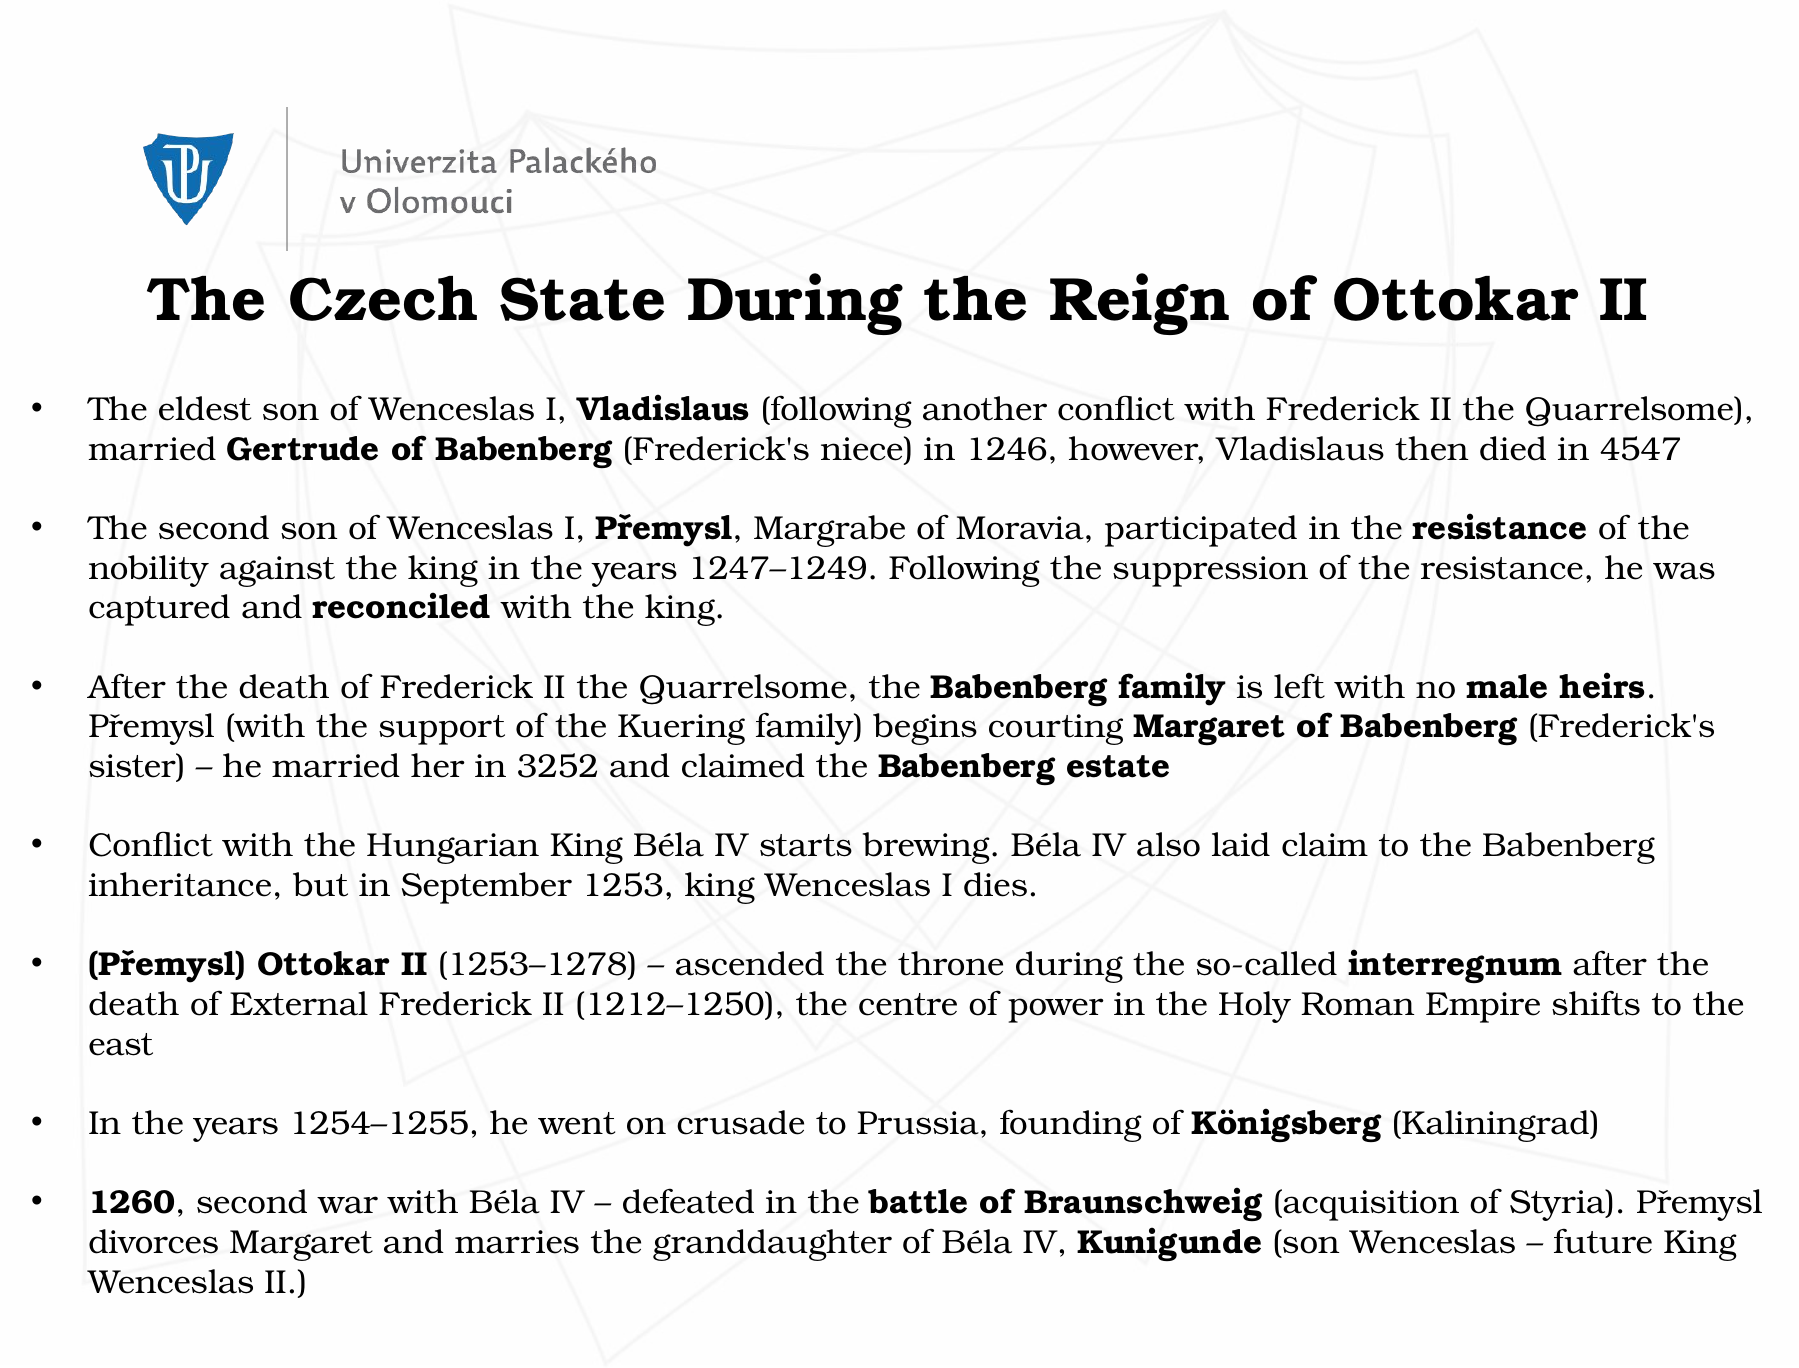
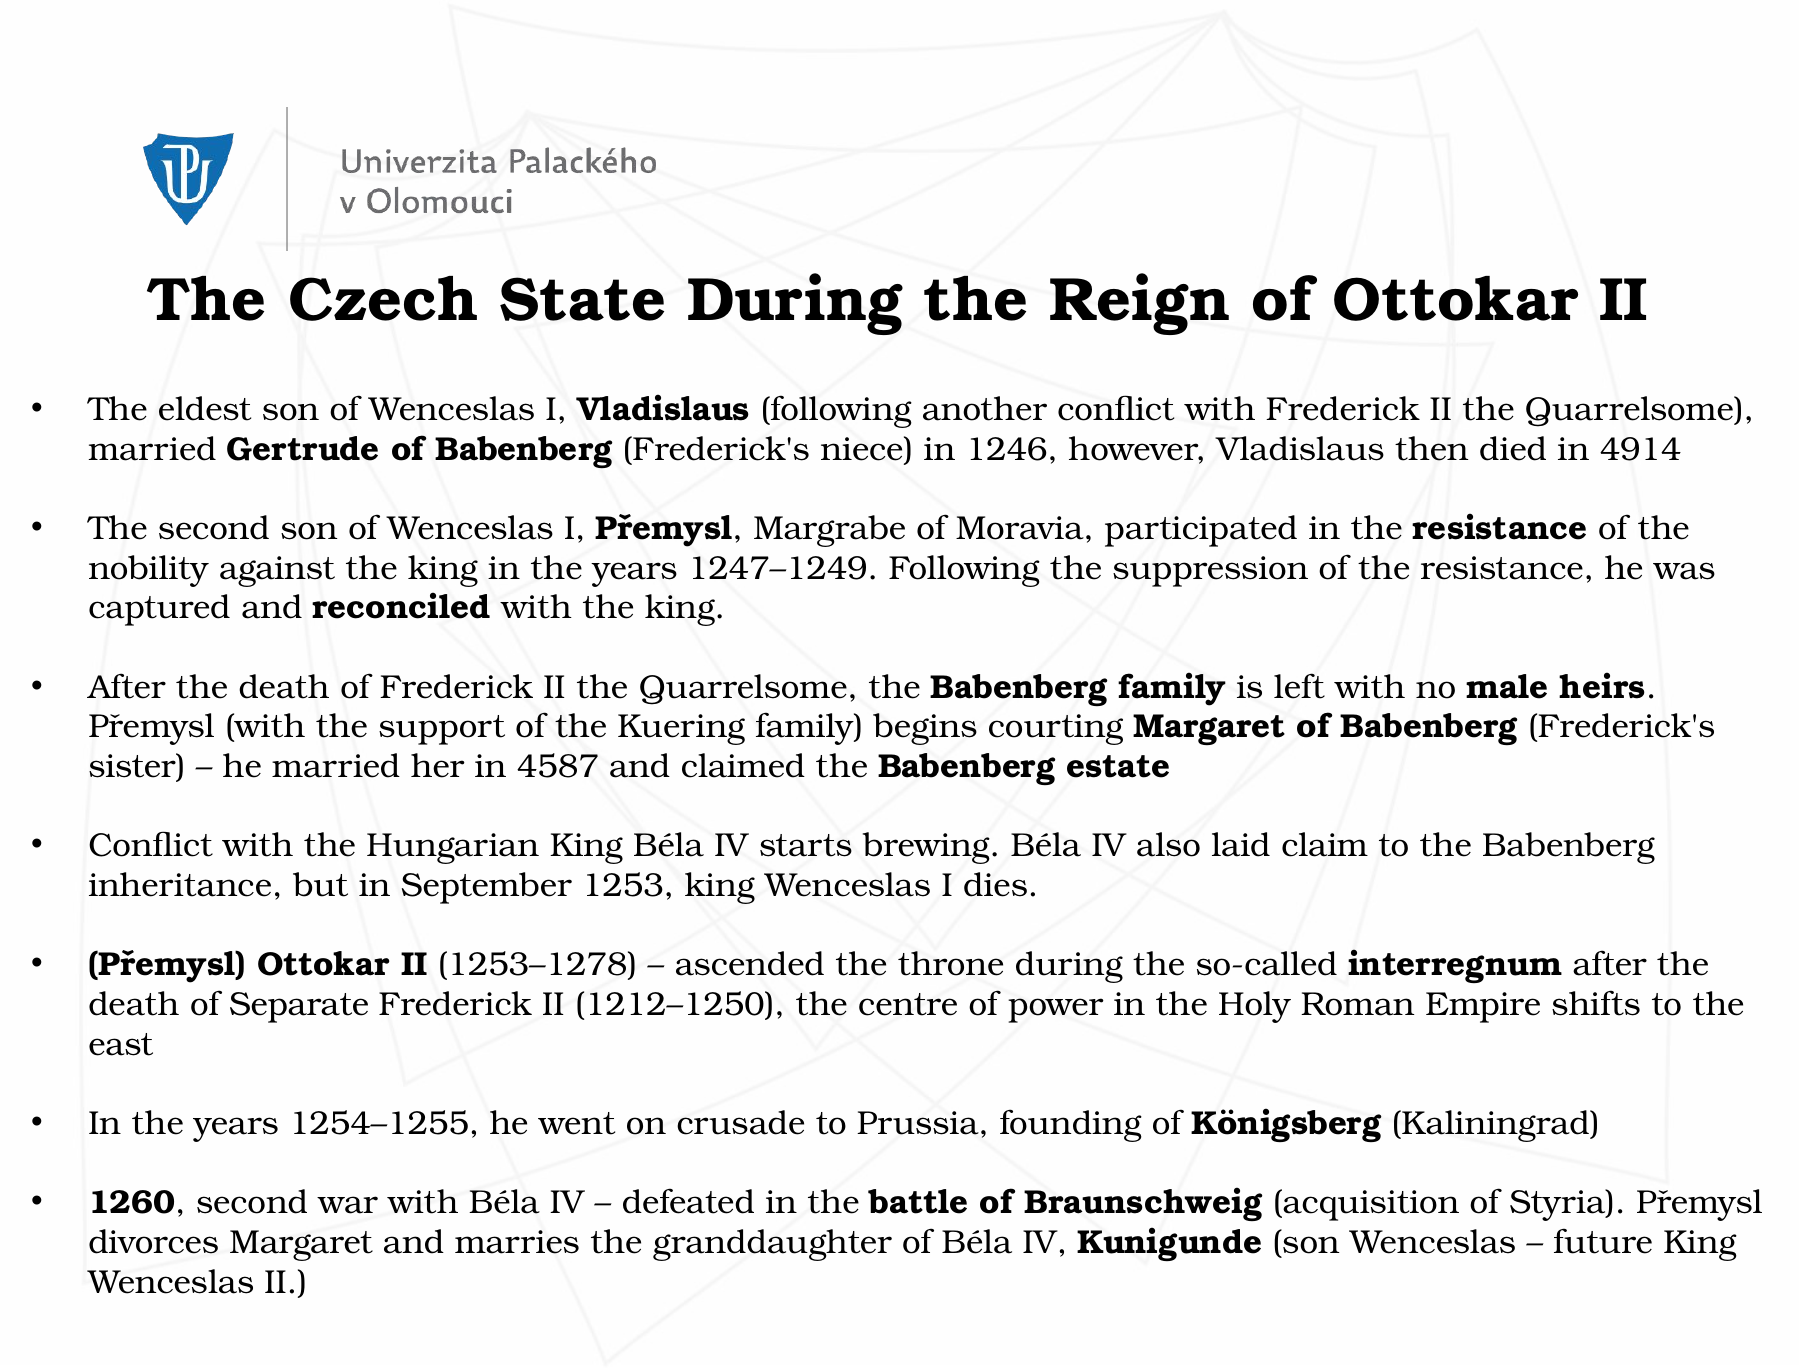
4547: 4547 -> 4914 (1641, 449)
3252: 3252 -> 4587 (558, 766)
External: External -> Separate (299, 1004)
